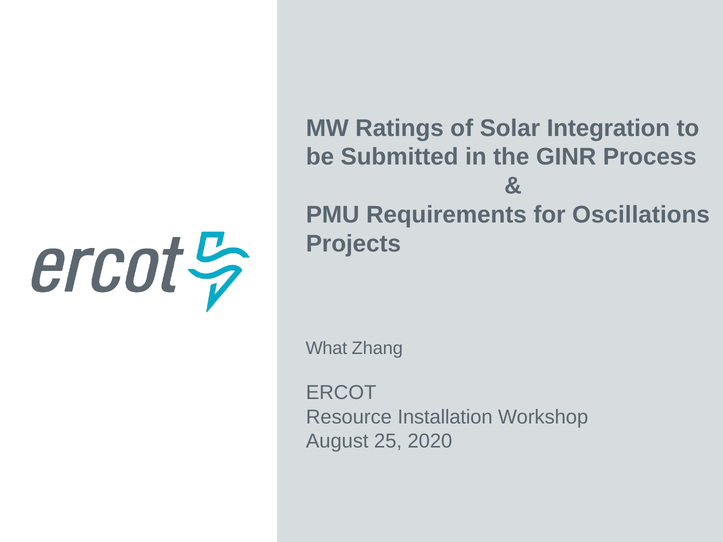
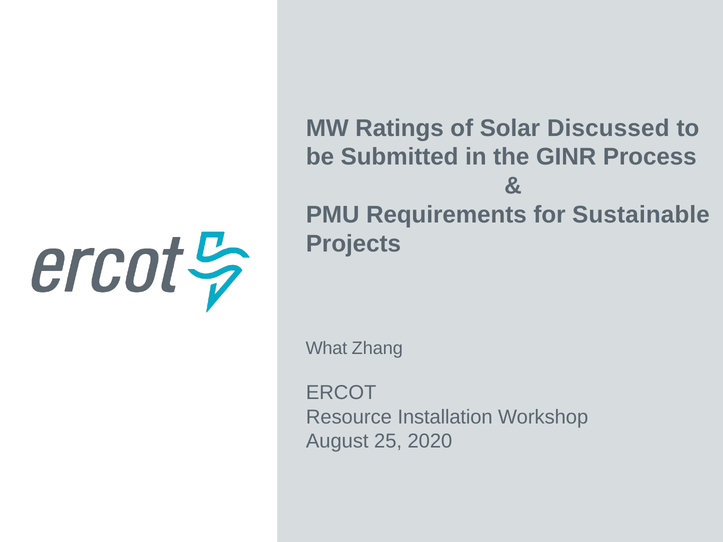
Integration: Integration -> Discussed (608, 128)
Oscillations: Oscillations -> Sustainable (641, 215)
